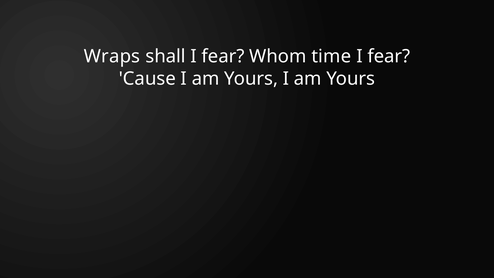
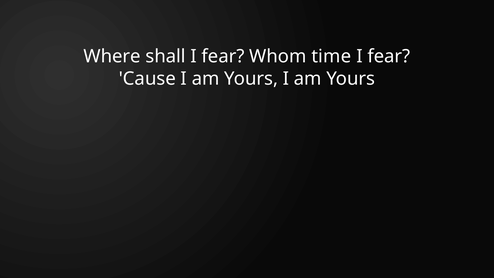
Wraps: Wraps -> Where (112, 57)
